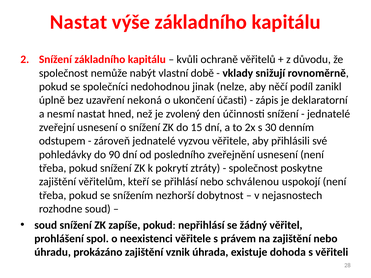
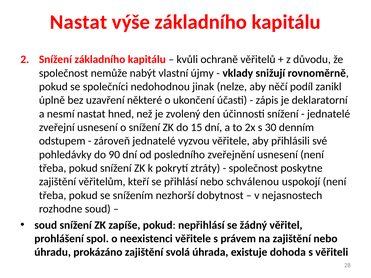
době: době -> újmy (202, 73)
nekoná: nekoná -> některé (145, 100)
vznik: vznik -> svolá (178, 252)
